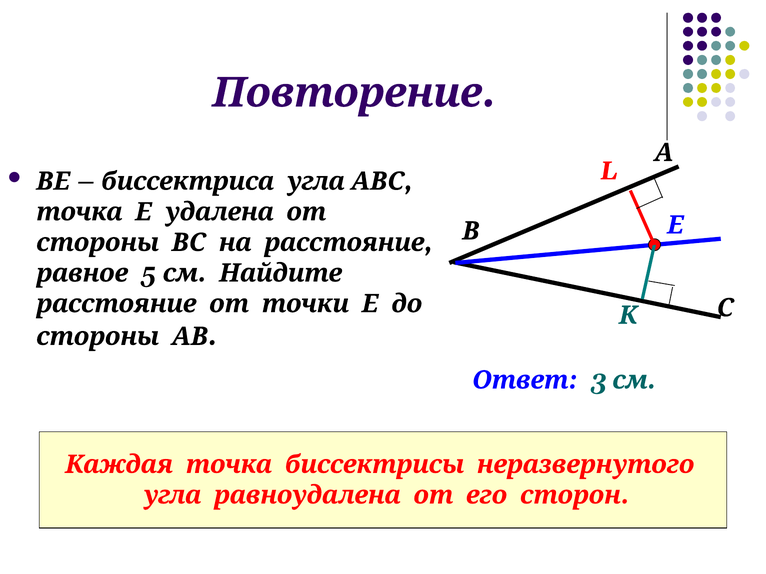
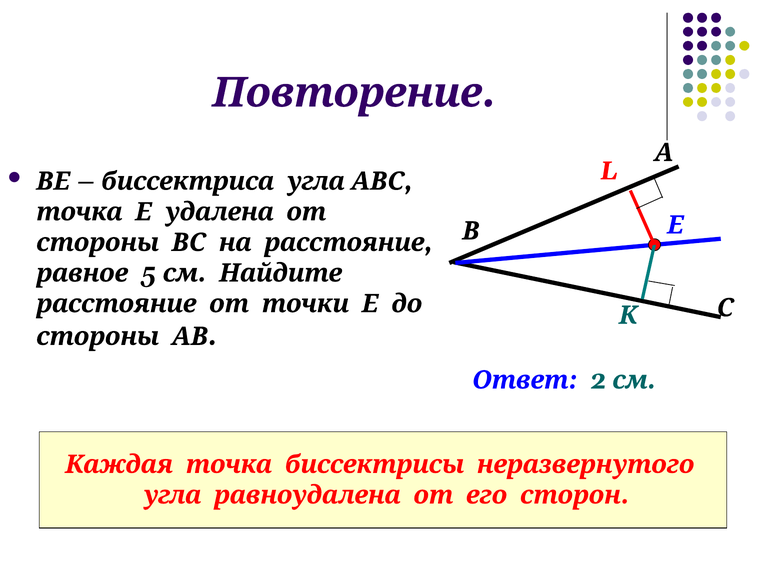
3: 3 -> 2 (599, 380)
